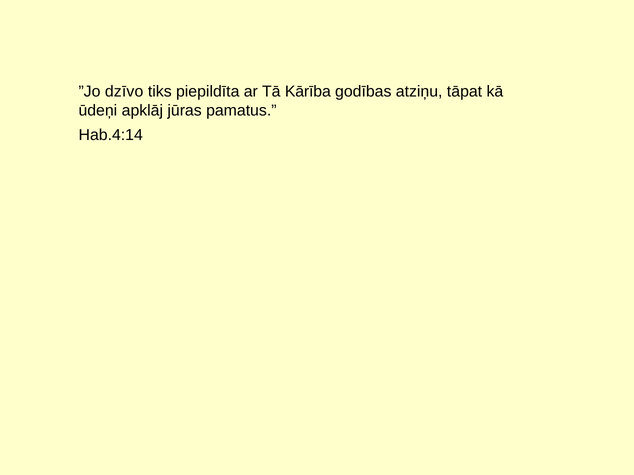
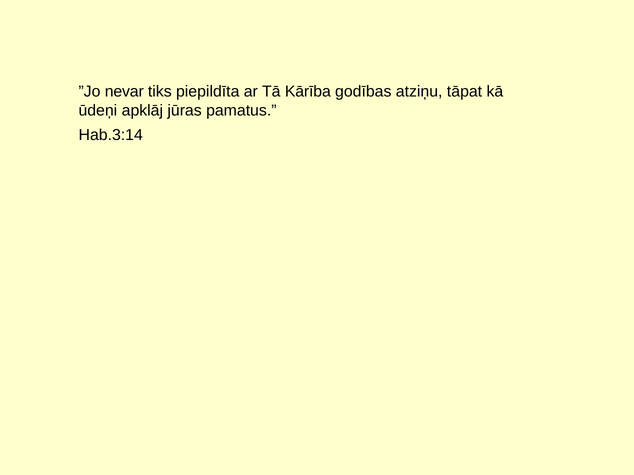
dzīvo: dzīvo -> nevar (124, 92)
Hab.4:14: Hab.4:14 -> Hab.3:14 (111, 135)
